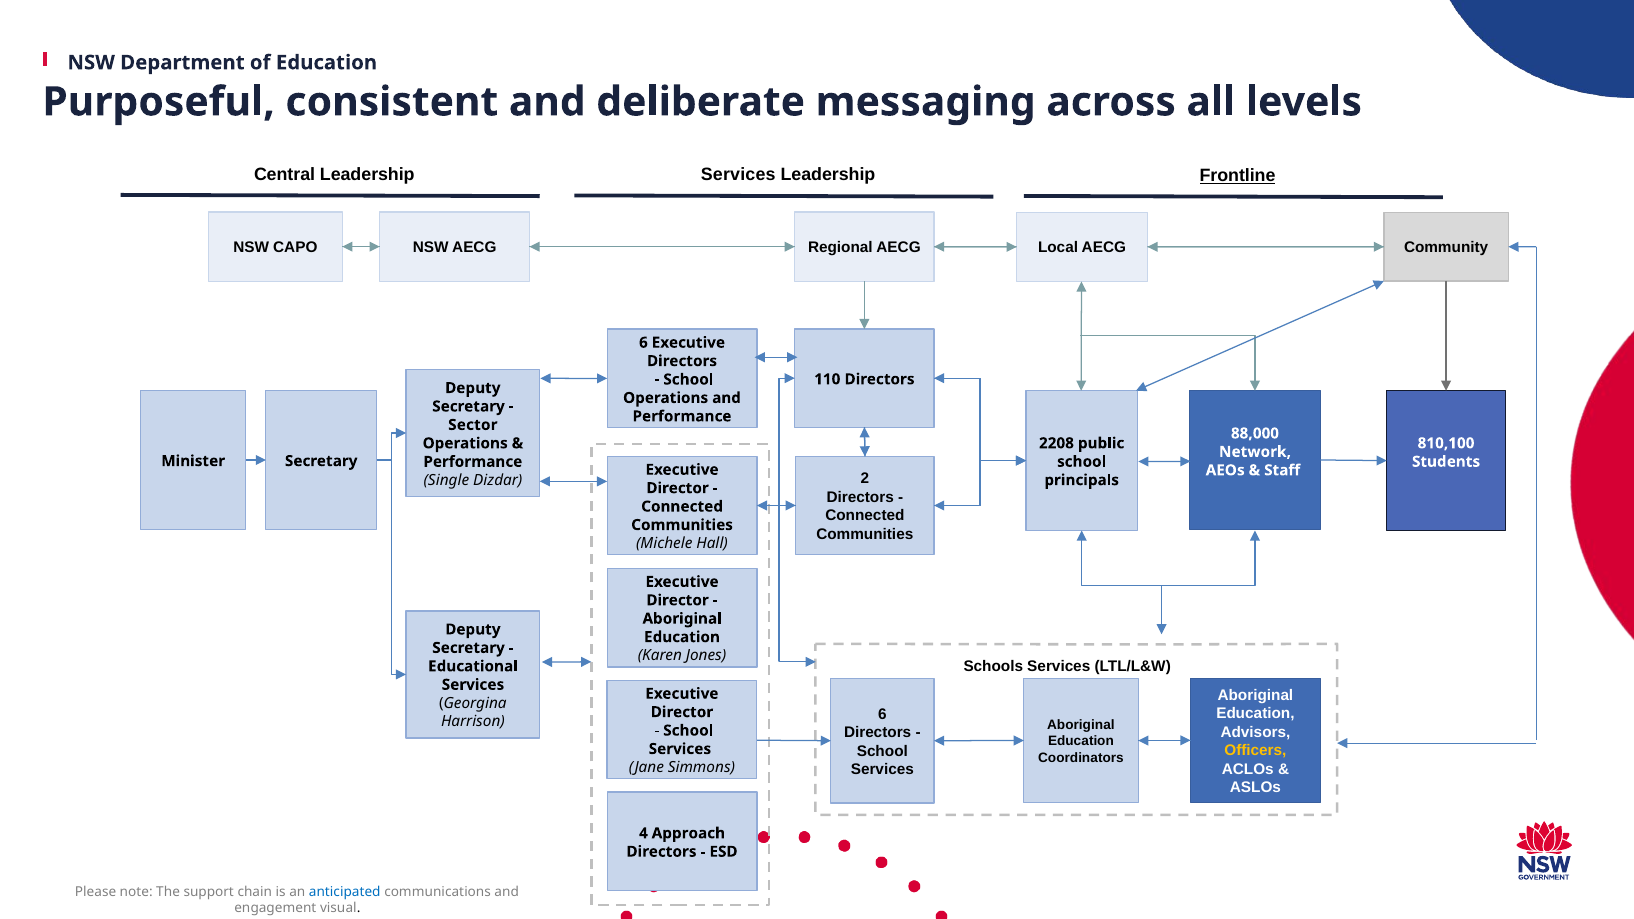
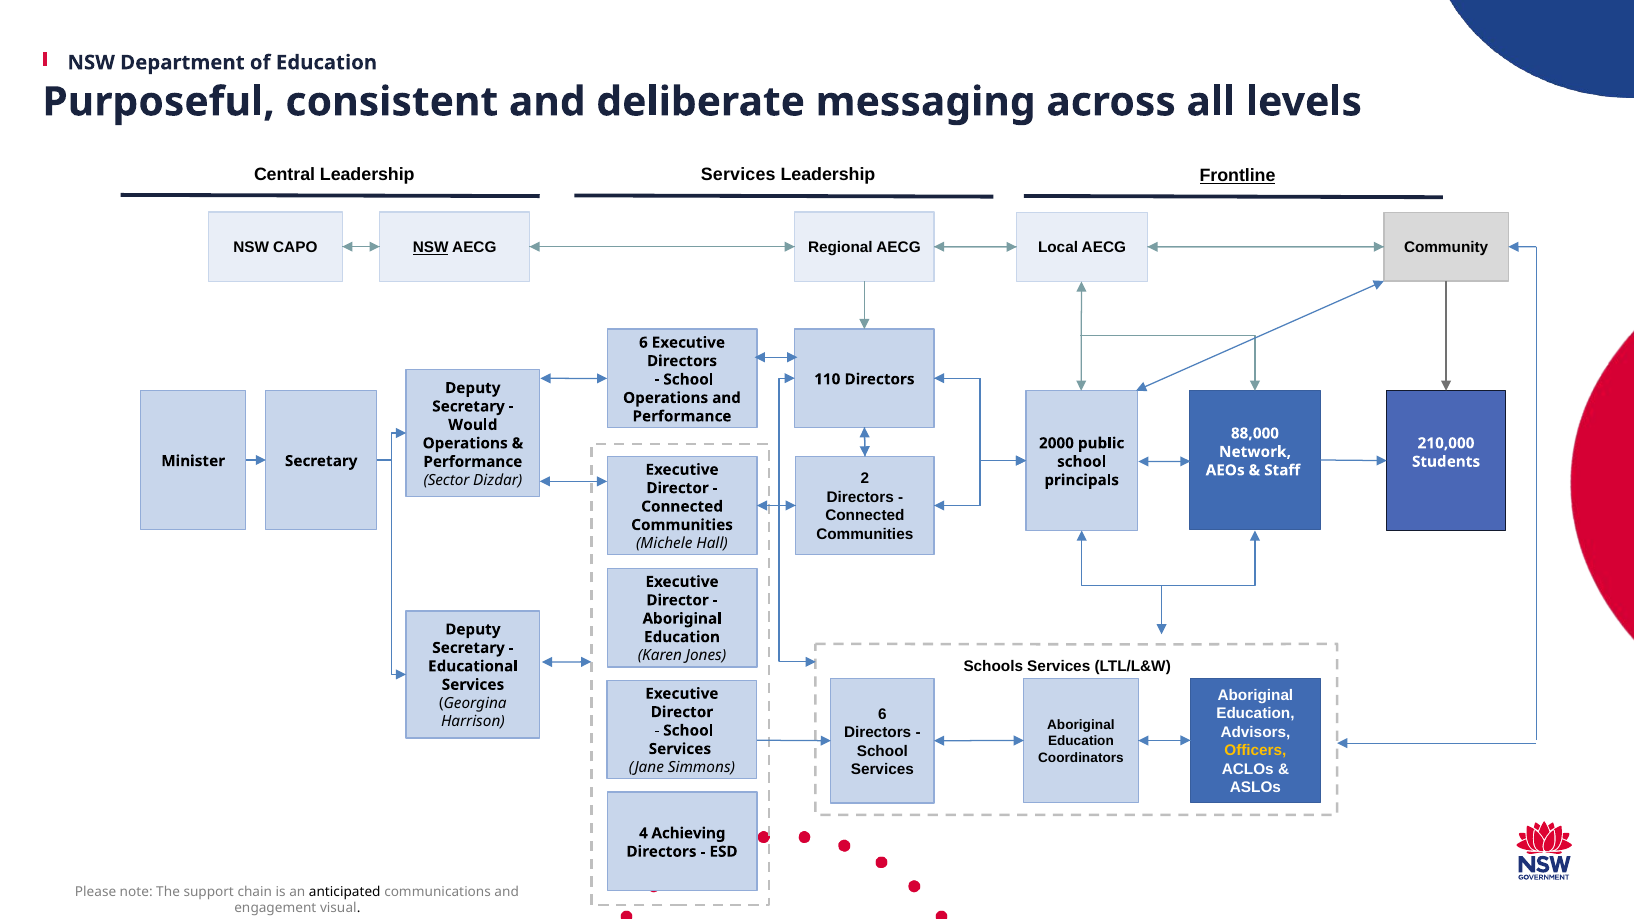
NSW underline: none -> present (431, 248)
Sector: Sector -> Would (473, 425)
2208: 2208 -> 2000 (1056, 443)
810,100: 810,100 -> 210,000 (1446, 443)
Single: Single -> Sector (446, 480)
Approach: Approach -> Achieving (688, 833)
anticipated colour: blue -> black (345, 892)
